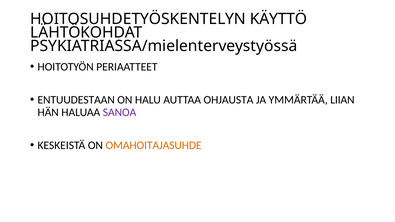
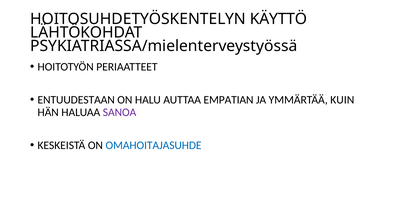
OHJAUSTA: OHJAUSTA -> EMPATIAN (229, 100)
LIIAN: LIIAN -> KUIN (342, 100)
OMAHOITAJASUHDE colour: orange -> blue (154, 145)
